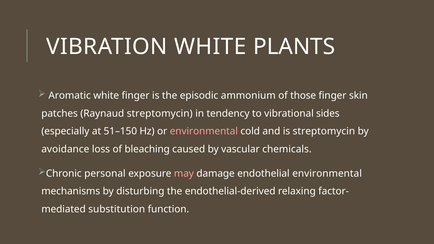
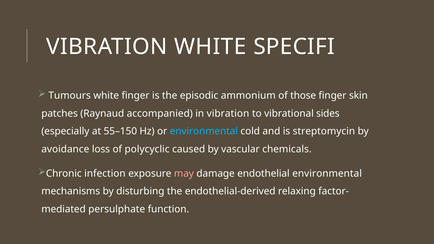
PLANTS: PLANTS -> SPECIFI (294, 47)
Aromatic: Aromatic -> Tumours (70, 96)
Raynaud streptomycin: streptomycin -> accompanied (160, 114)
in tendency: tendency -> vibration (228, 114)
51–150: 51–150 -> 55–150 (120, 131)
environmental colour: pink -> light blue (204, 131)
bleaching: bleaching -> polycyclic (147, 149)
personal: personal -> infection (105, 174)
substitution: substitution -> persulphate (117, 209)
